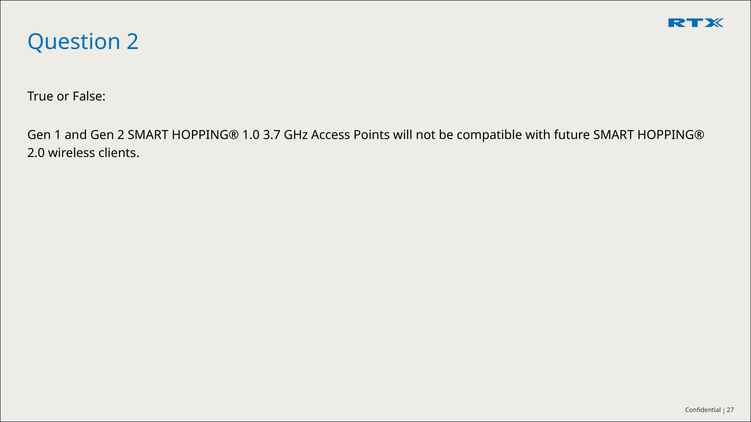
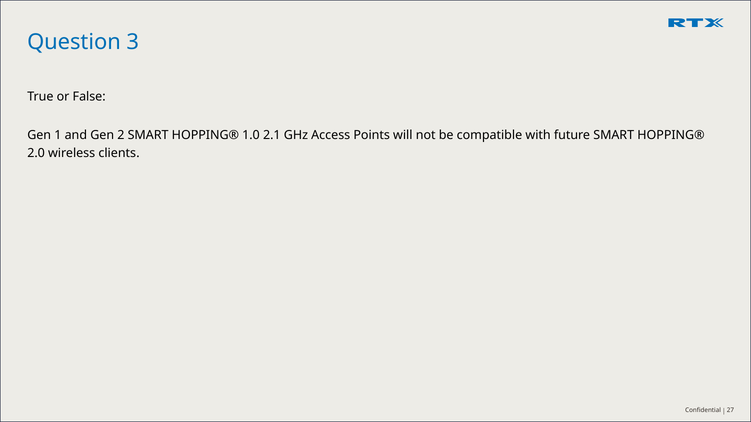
Question 2: 2 -> 3 (133, 42)
3.7: 3.7 -> 2.1 (272, 135)
